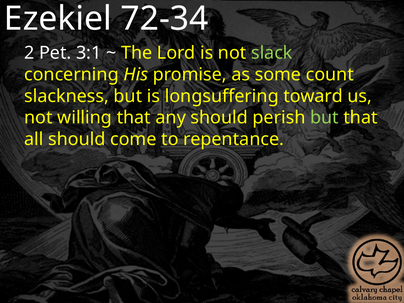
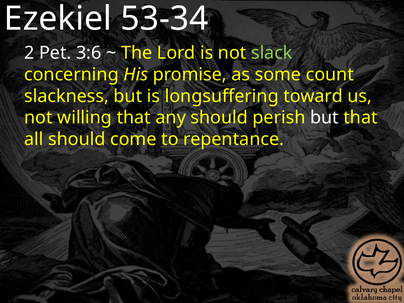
72-34: 72-34 -> 53-34 (165, 19)
3:1: 3:1 -> 3:6 (89, 53)
but colour: light green -> white (324, 118)
